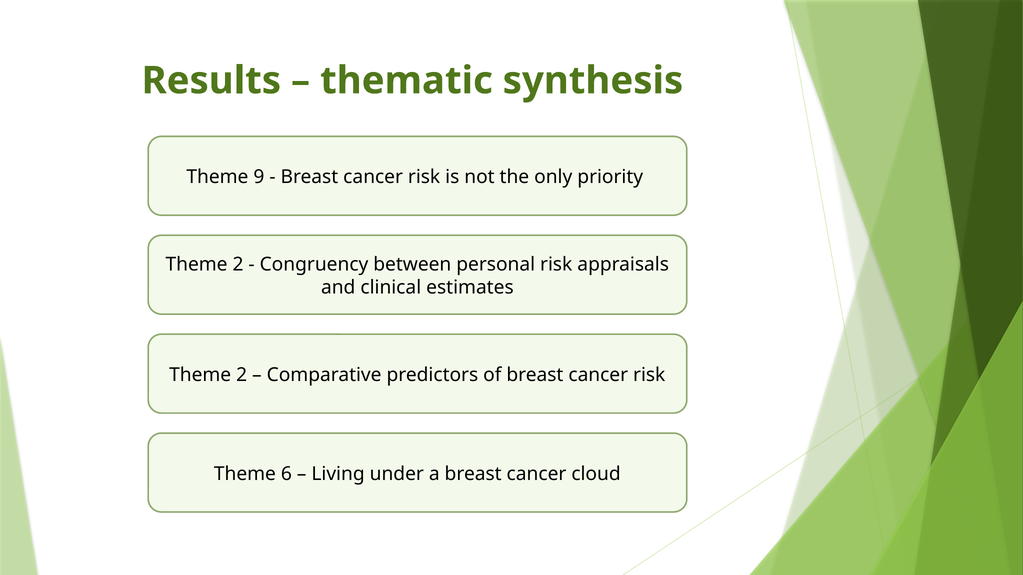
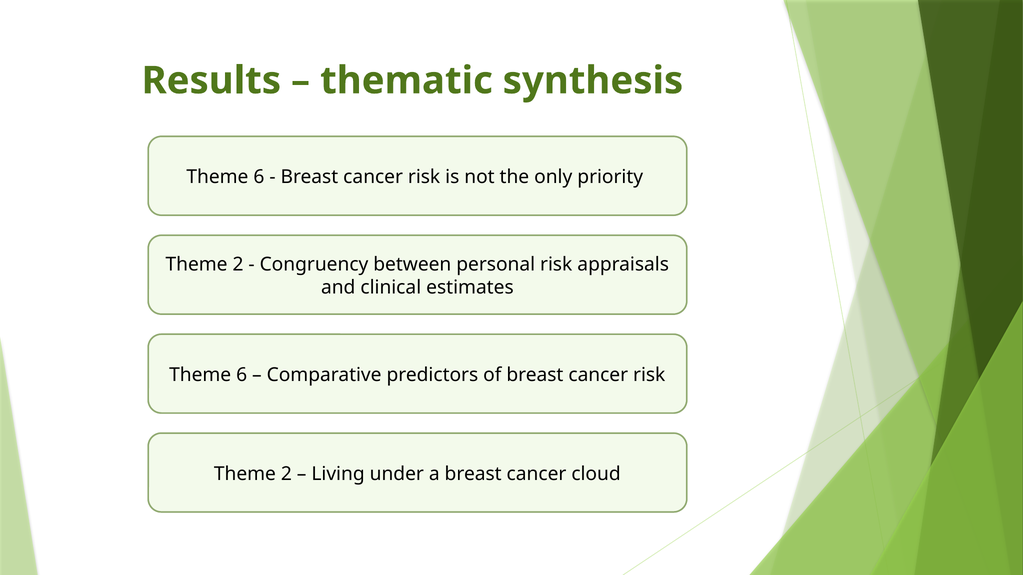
9: 9 -> 6 (259, 177)
2: 2 -> 6 (242, 375)
6: 6 -> 2 (286, 474)
